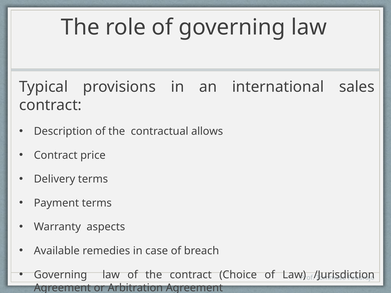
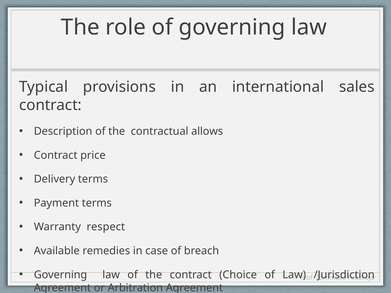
aspects: aspects -> respect (106, 227)
